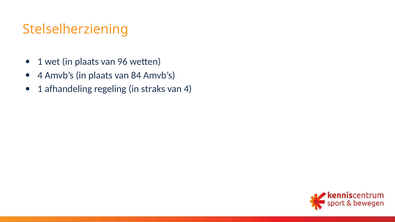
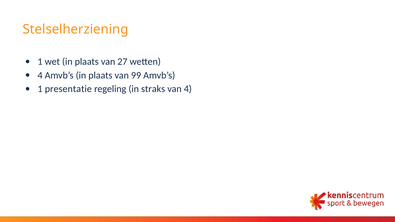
96: 96 -> 27 (122, 62)
84: 84 -> 99 (136, 75)
afhandeling: afhandeling -> presentatie (68, 89)
